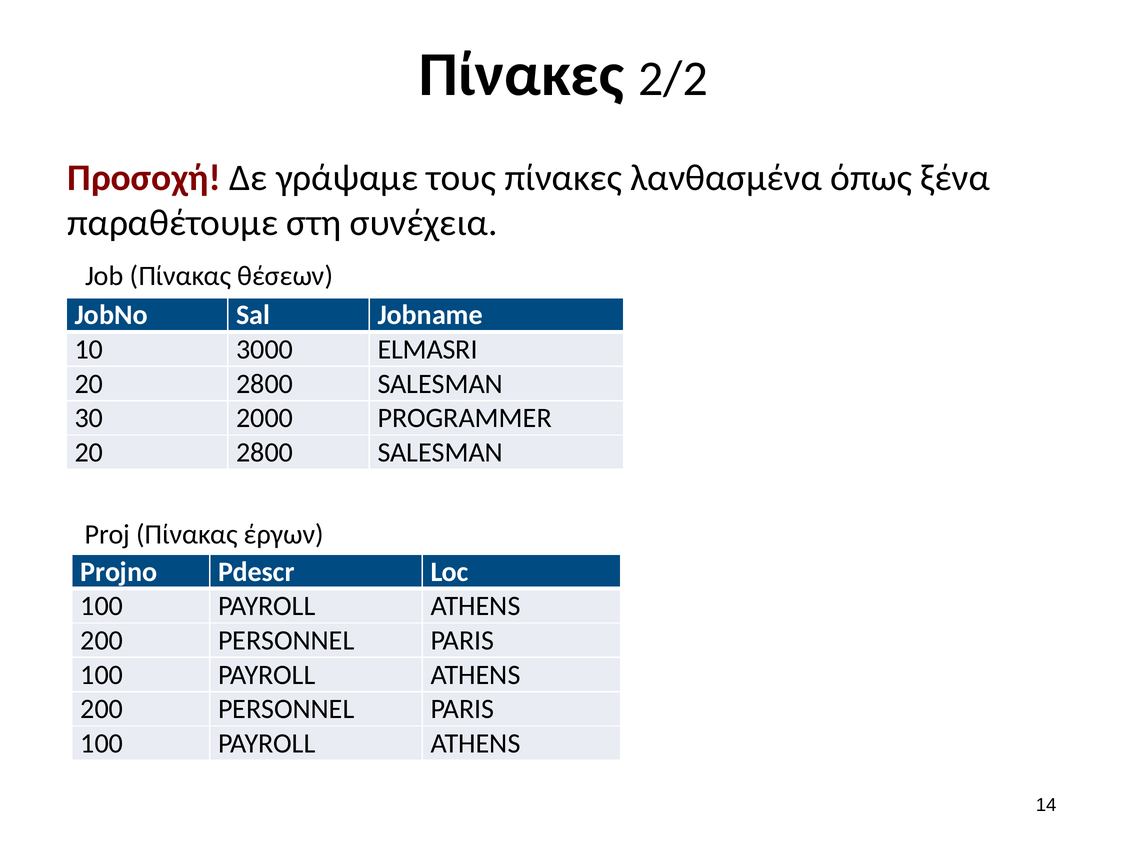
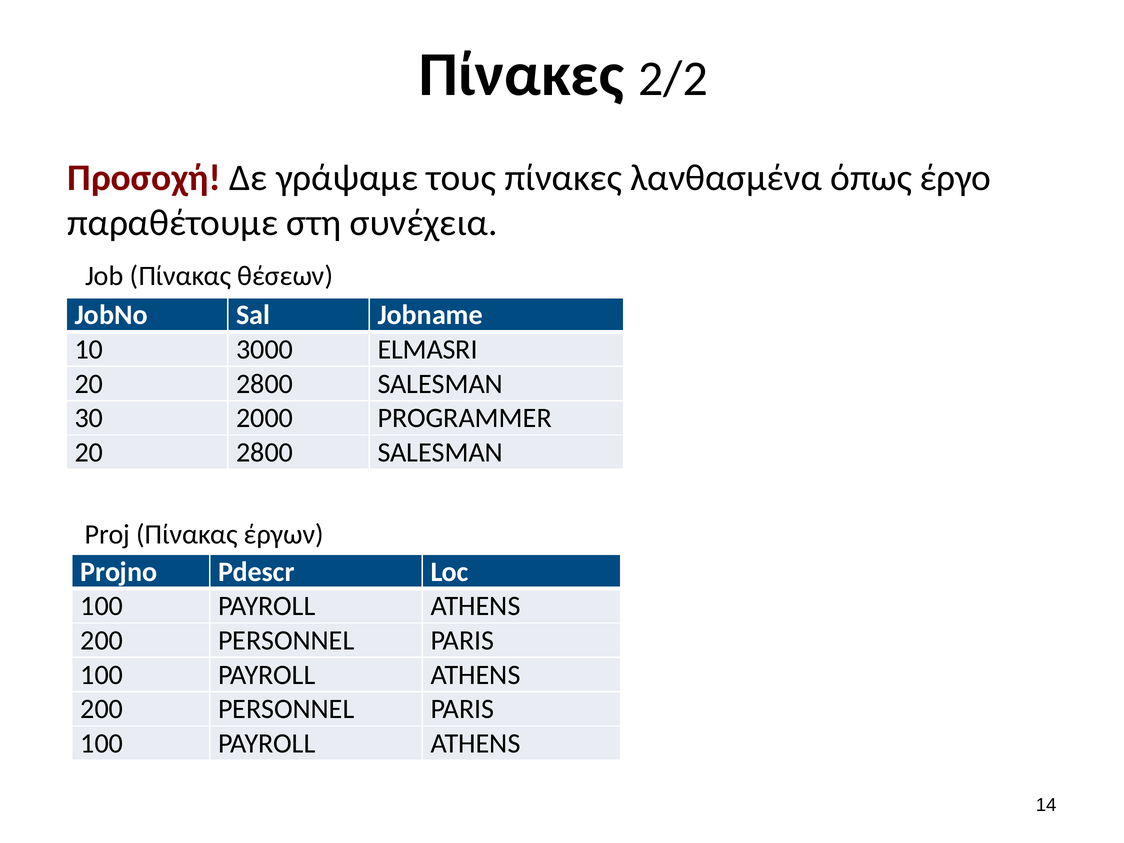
ξένα: ξένα -> έργο (955, 178)
